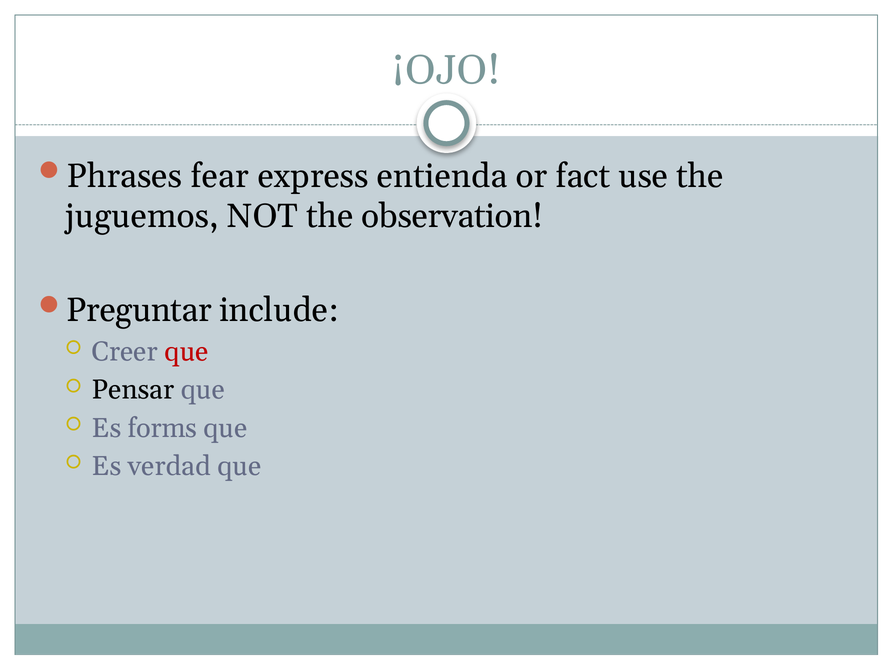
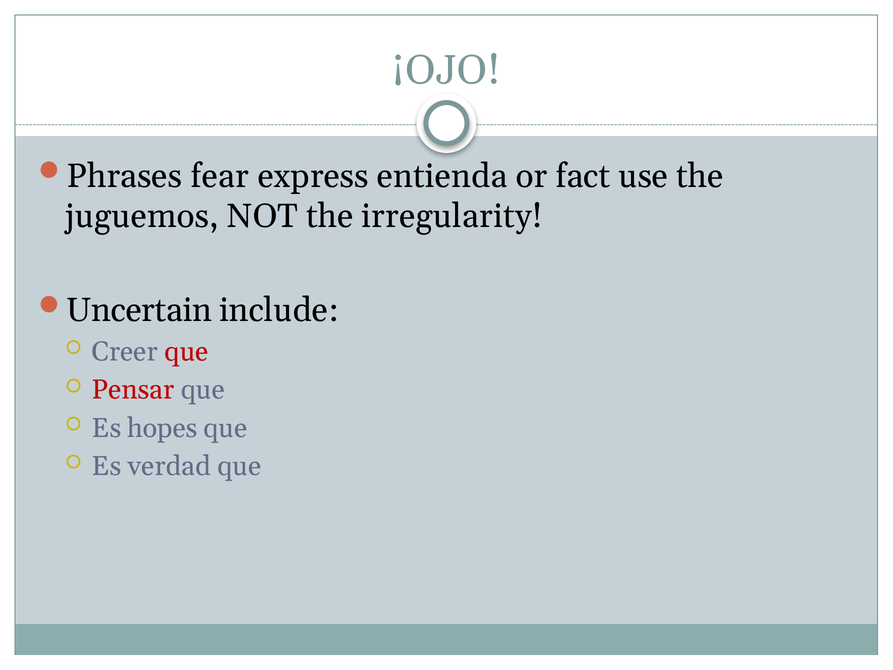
observation: observation -> irregularity (452, 216)
Preguntar: Preguntar -> Uncertain (139, 310)
Pensar colour: black -> red (133, 390)
forms: forms -> hopes (162, 428)
